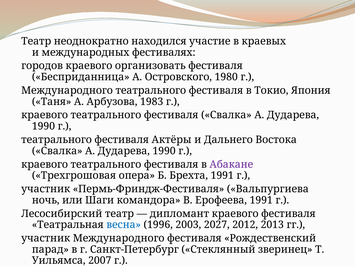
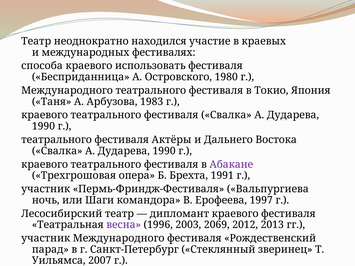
городов: городов -> способа (42, 66)
организовать: организовать -> использовать (150, 66)
Ерофеева 1991: 1991 -> 1997 (261, 200)
весна colour: blue -> purple (124, 225)
2027: 2027 -> 2069 (217, 225)
